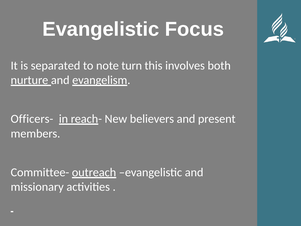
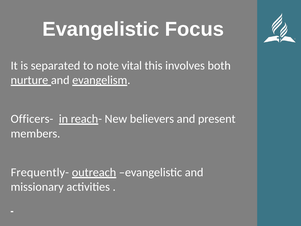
turn: turn -> vital (132, 65)
Committee-: Committee- -> Frequently- (40, 172)
